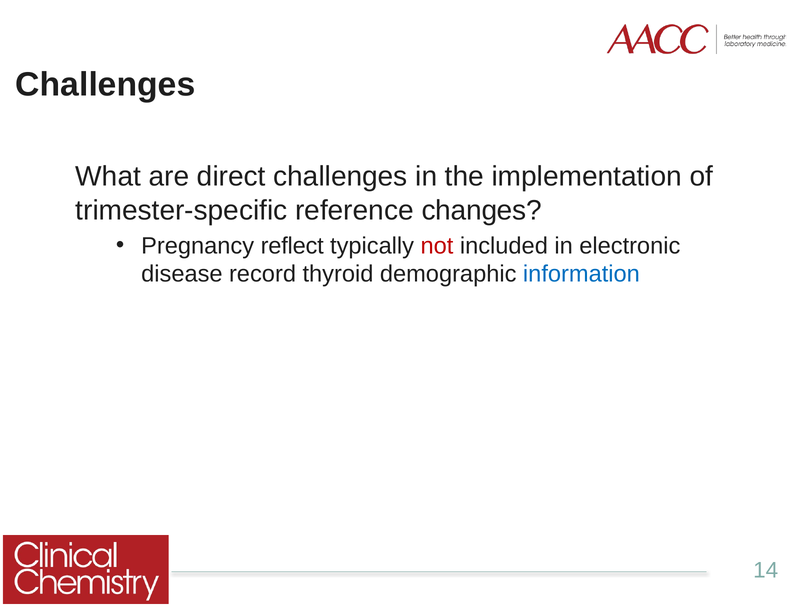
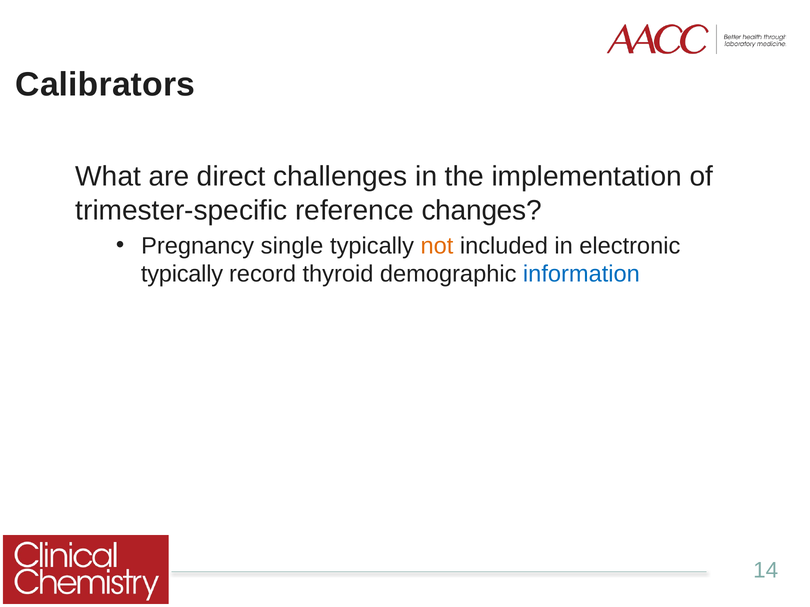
Challenges: Challenges -> Calibrators (105, 85)
reflect: reflect -> single (292, 246)
not colour: red -> orange (437, 246)
disease: disease -> typically (182, 274)
